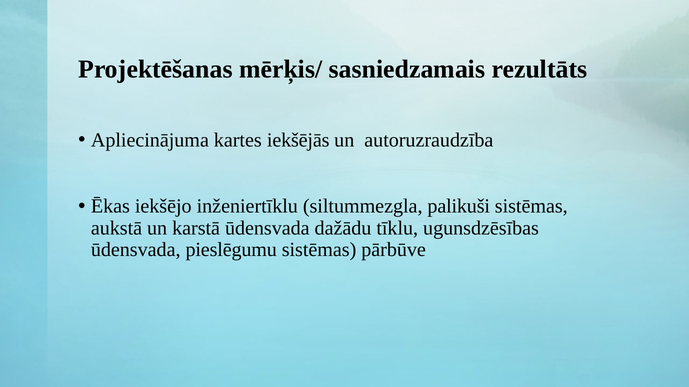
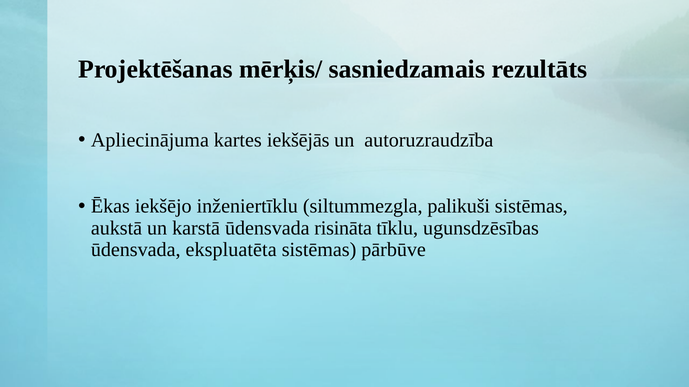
dažādu: dažādu -> risināta (343, 228)
pieslēgumu: pieslēgumu -> ekspluatēta (231, 250)
